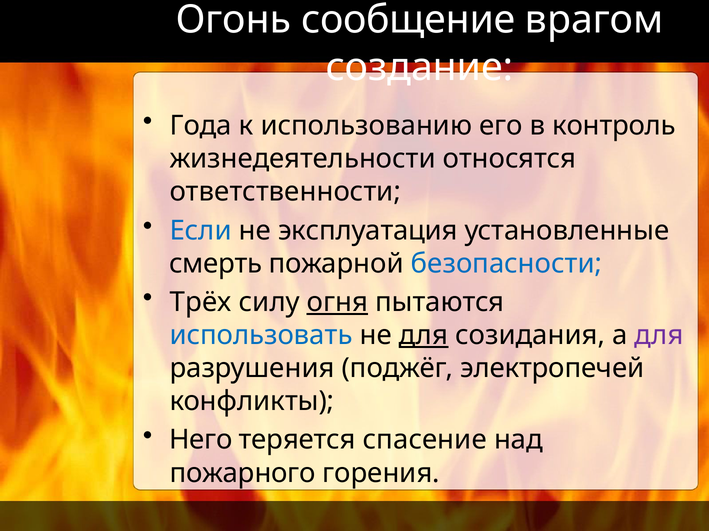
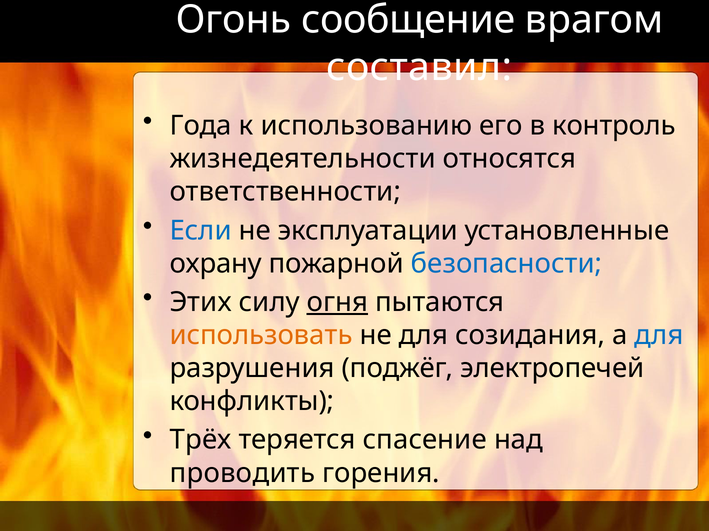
создание: создание -> составил (419, 67)
эксплуатация: эксплуатация -> эксплуатации (368, 231)
смерть: смерть -> охрану (216, 264)
Трёх: Трёх -> Этих (201, 303)
использовать colour: blue -> orange (261, 336)
для underline: present -> none (423, 336)
для colour: purple -> blue (659, 336)
Него: Него -> Трёх (201, 440)
пожарного: пожарного -> проводить (242, 474)
